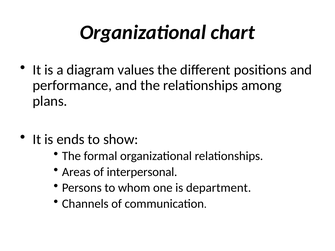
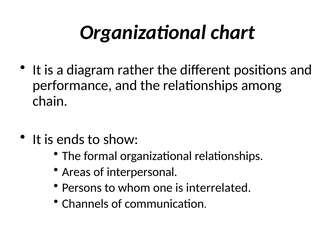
values: values -> rather (136, 70)
plans: plans -> chain (50, 101)
department: department -> interrelated (219, 188)
